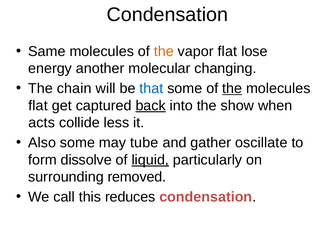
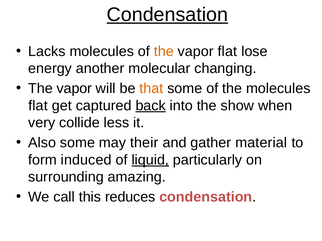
Condensation underline: none -> present (167, 15)
Same: Same -> Lacks (47, 51)
chain: chain -> vapor (74, 89)
that colour: blue -> orange (151, 89)
the underline: present -> none (232, 89)
acts: acts -> very (42, 123)
tube: tube -> their (144, 143)
oscillate: oscillate -> material (261, 143)
dissolve: dissolve -> induced (86, 160)
removed: removed -> amazing (137, 177)
